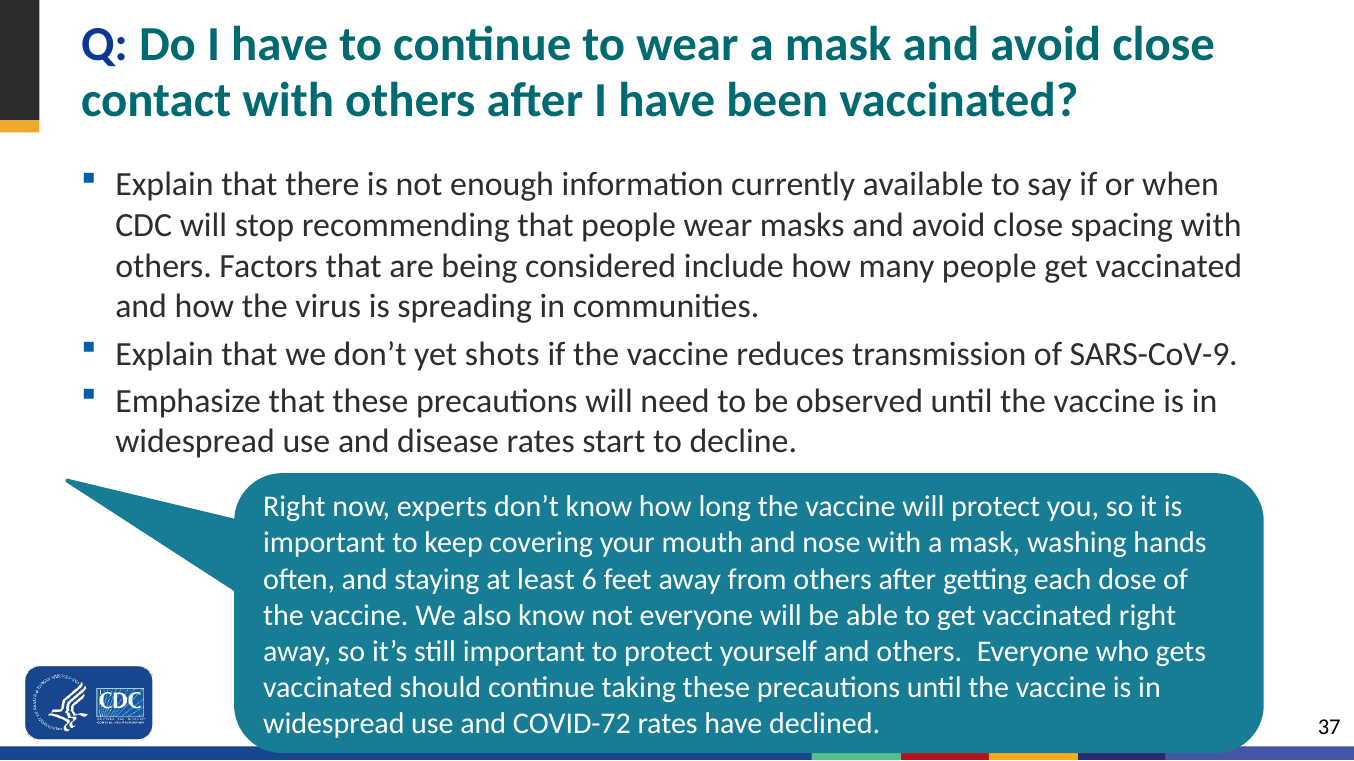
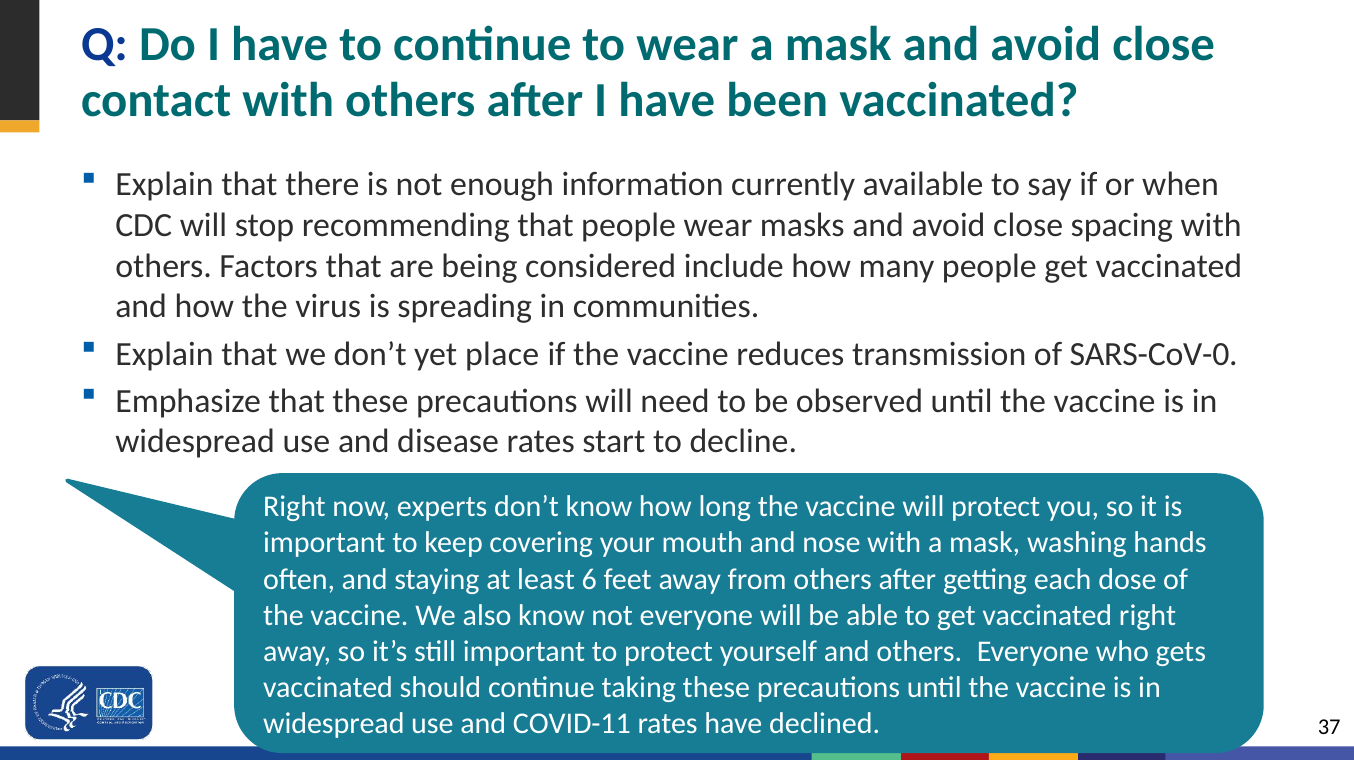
shots: shots -> place (502, 354)
SARS-CoV-9: SARS-CoV-9 -> SARS-CoV-0 (1154, 354)
COVID-72: COVID-72 -> COVID-11 (572, 724)
